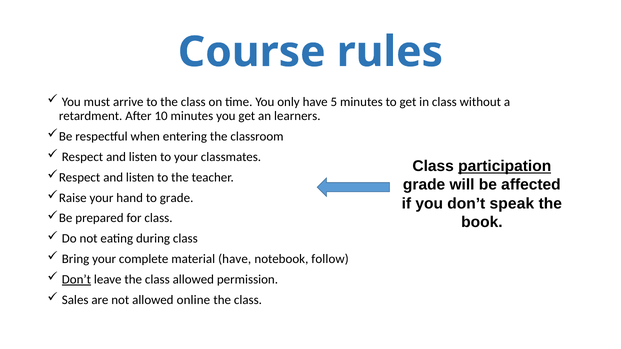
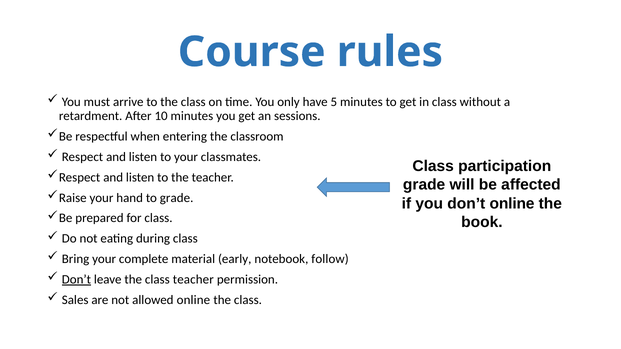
learners: learners -> sessions (297, 116)
participation underline: present -> none (505, 166)
don’t speak: speak -> online (512, 204)
material have: have -> early (235, 259)
class allowed: allowed -> teacher (193, 280)
